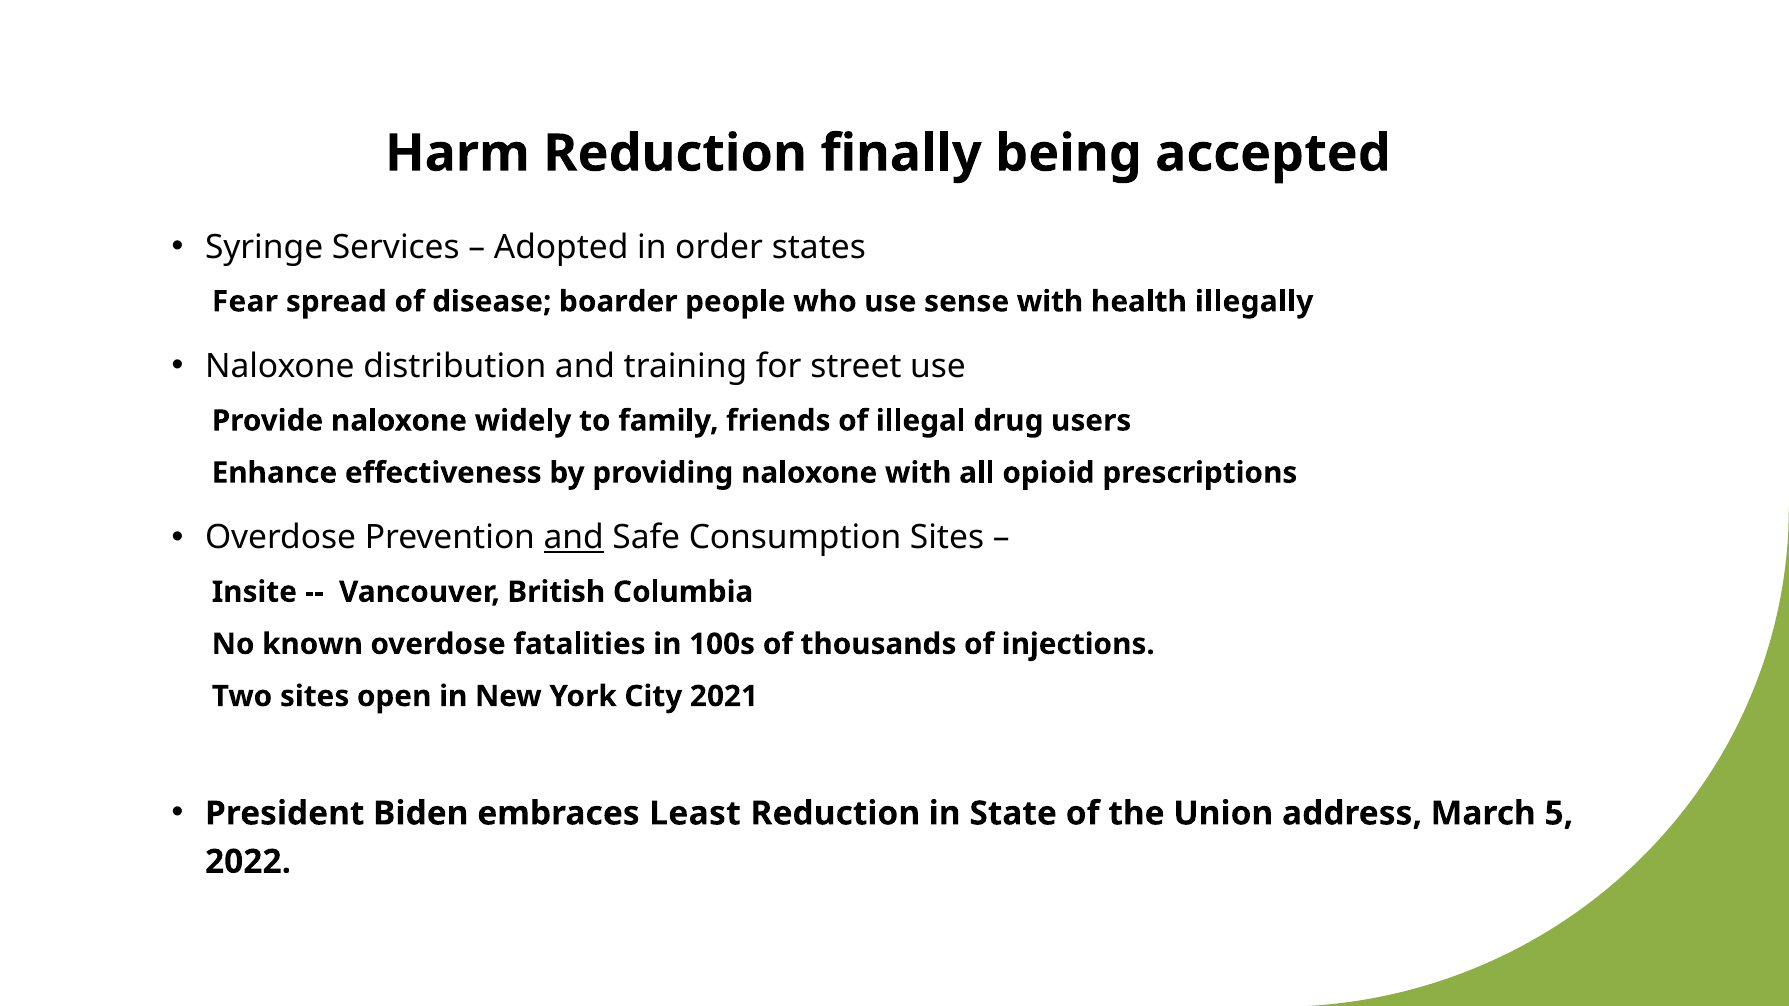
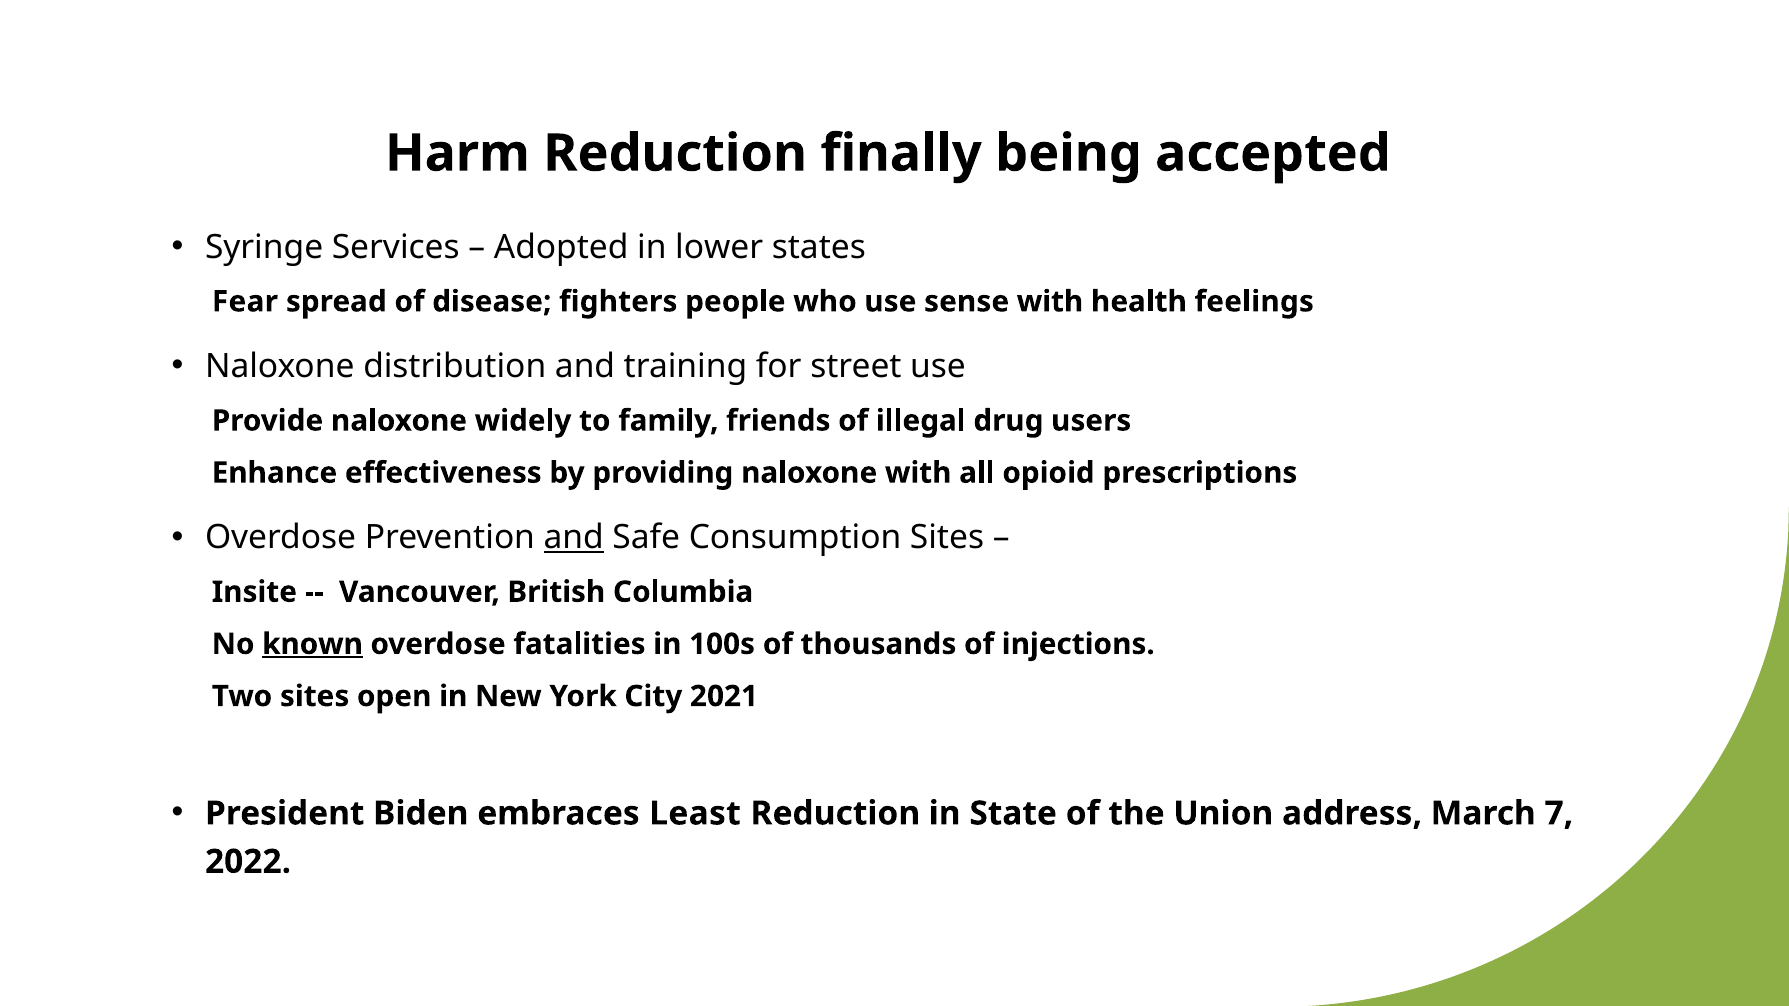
order: order -> lower (719, 248)
boarder: boarder -> fighters (618, 302)
illegally: illegally -> feelings (1254, 302)
known underline: none -> present (312, 644)
5: 5 -> 7 (1559, 814)
